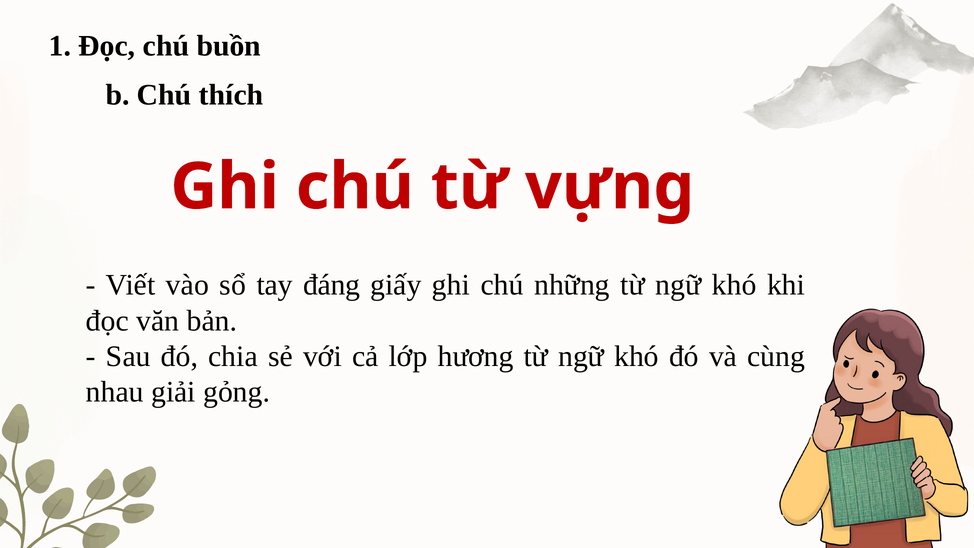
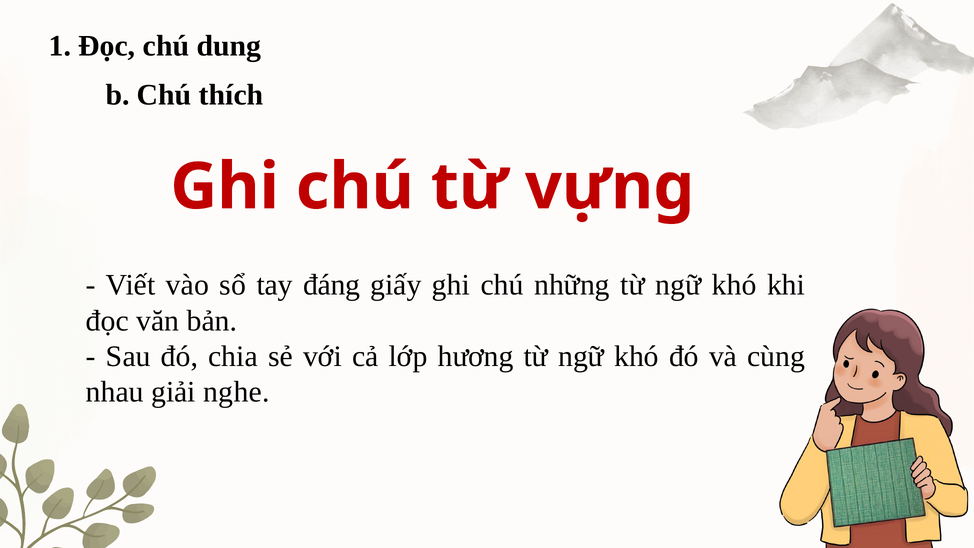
buồn: buồn -> dung (229, 46)
gỏng: gỏng -> nghe (236, 392)
